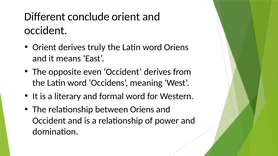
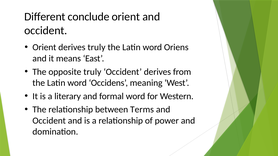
opposite even: even -> truly (92, 72)
between Oriens: Oriens -> Terms (142, 110)
